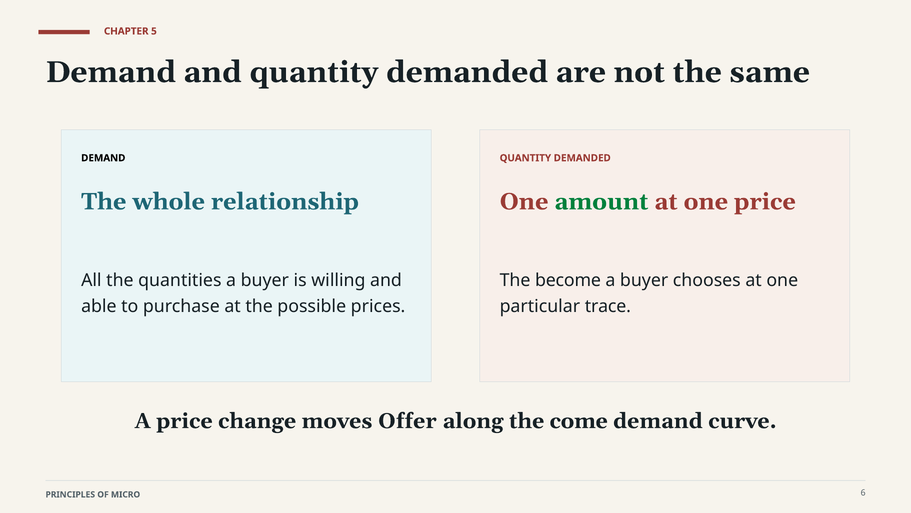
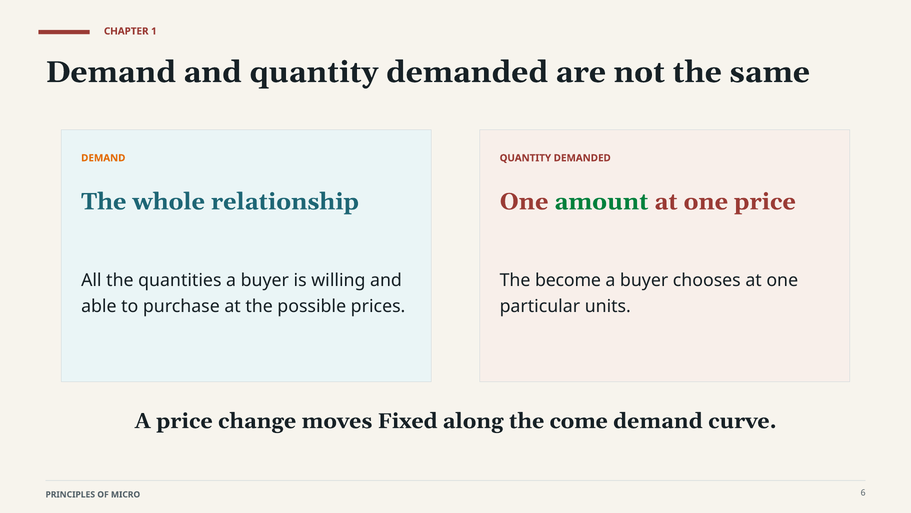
5: 5 -> 1 (154, 31)
DEMAND colour: black -> orange (103, 158)
trace: trace -> units (608, 306)
Offer: Offer -> Fixed (408, 421)
